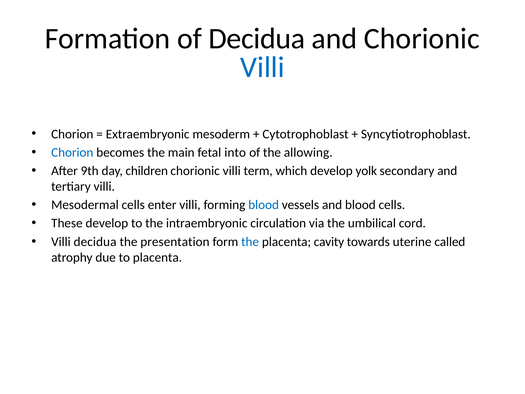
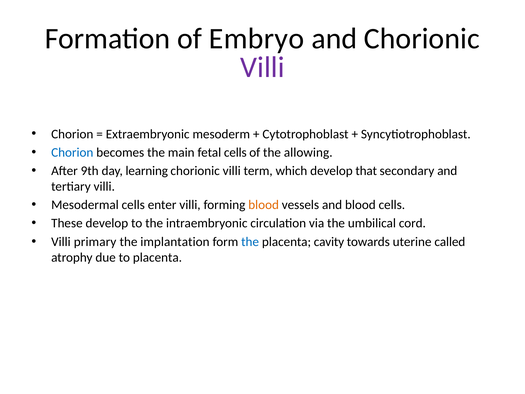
of Decidua: Decidua -> Embryo (257, 39)
Villi colour: blue -> purple (262, 67)
fetal into: into -> cells (235, 152)
children: children -> learning (147, 171)
yolk: yolk -> that (366, 171)
blood colour: blue -> orange (264, 205)
Villi decidua: decidua -> primary (95, 242)
presentation: presentation -> implantation (175, 242)
